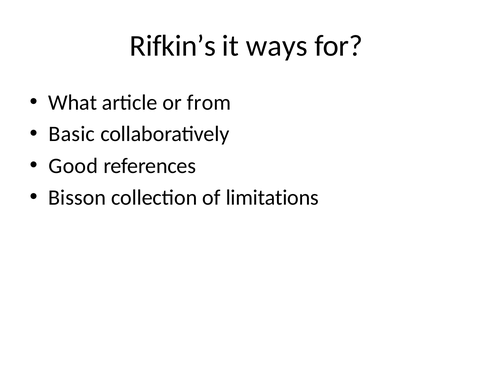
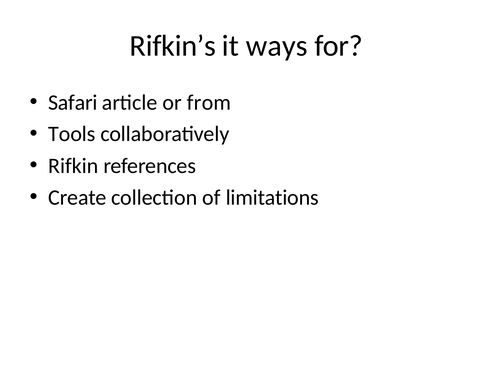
What: What -> Safari (73, 102)
Basic: Basic -> Tools (72, 134)
Good: Good -> Rifkin (73, 166)
Bisson: Bisson -> Create (77, 198)
